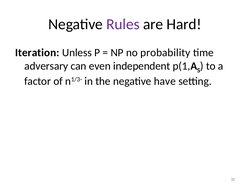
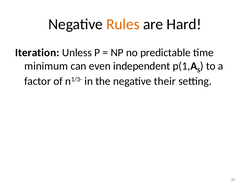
Rules colour: purple -> orange (123, 24)
probability: probability -> predictable (165, 52)
adversary: adversary -> minimum (46, 66)
have: have -> their (165, 81)
